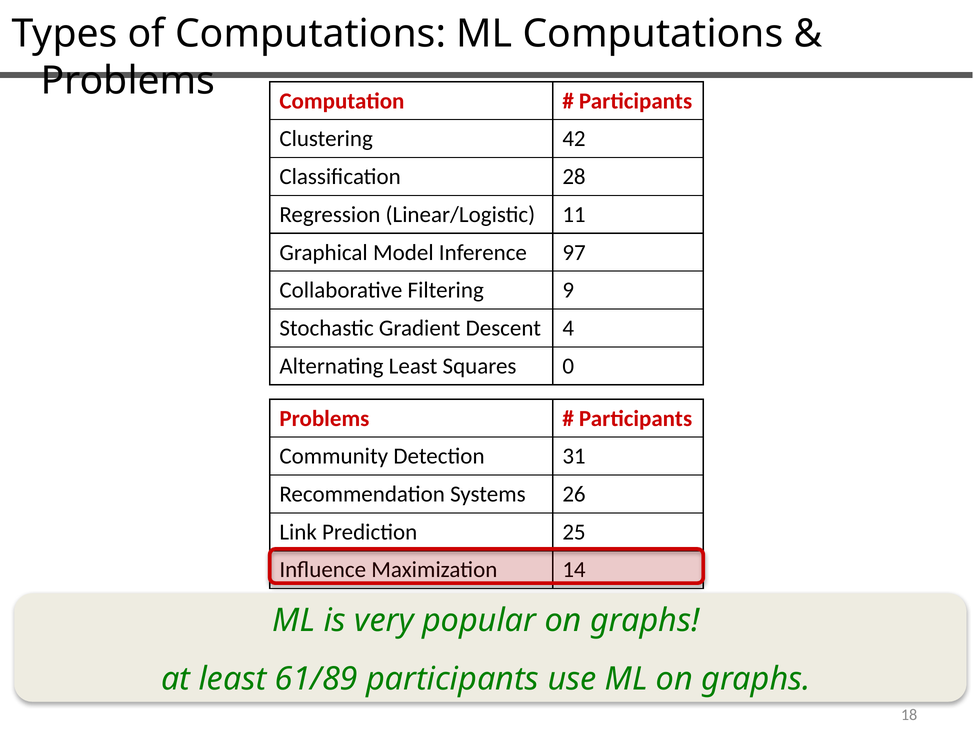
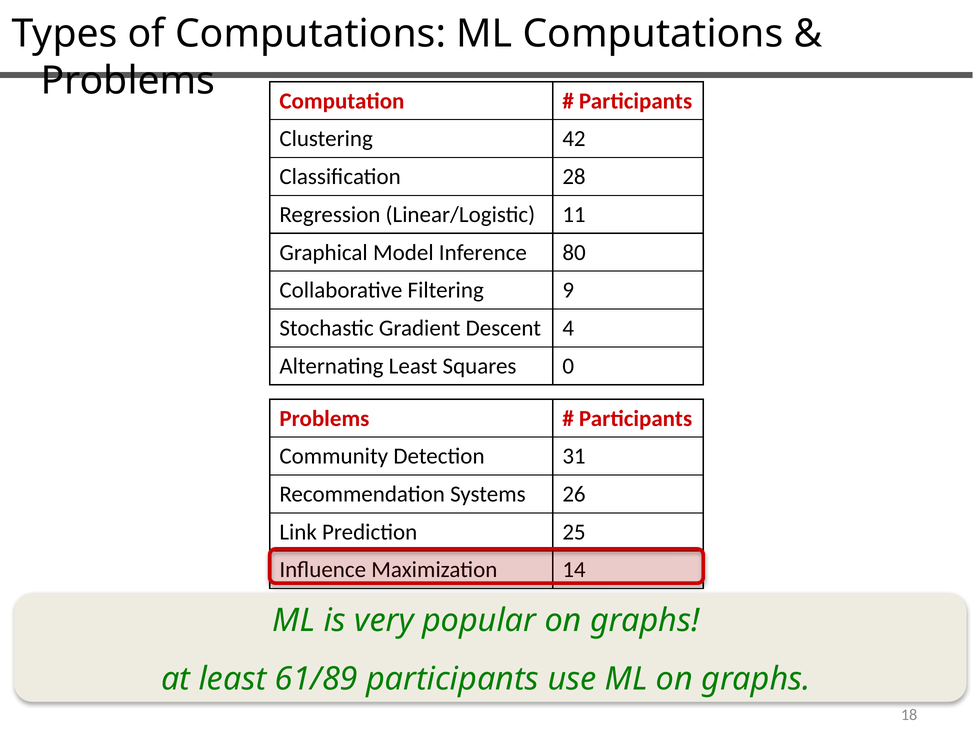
97: 97 -> 80 (574, 252)
